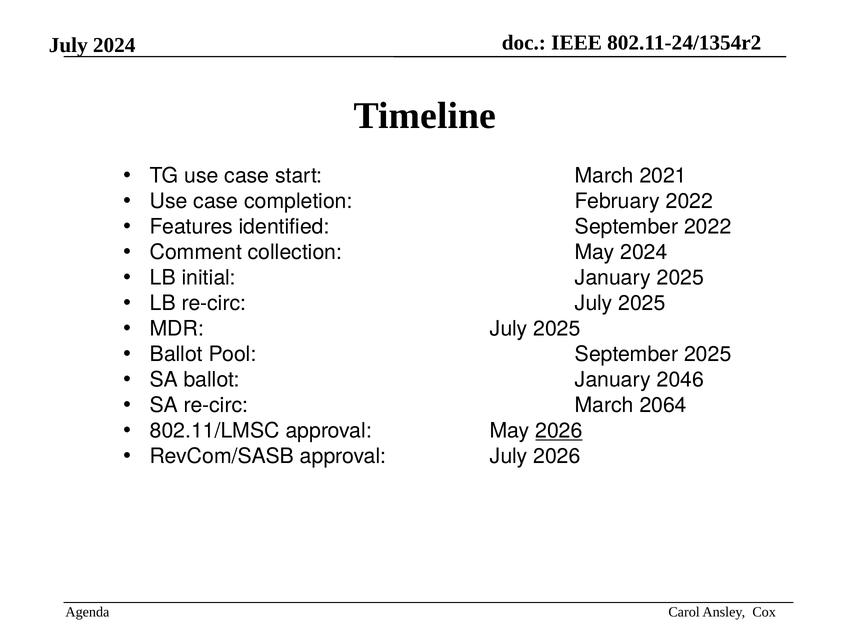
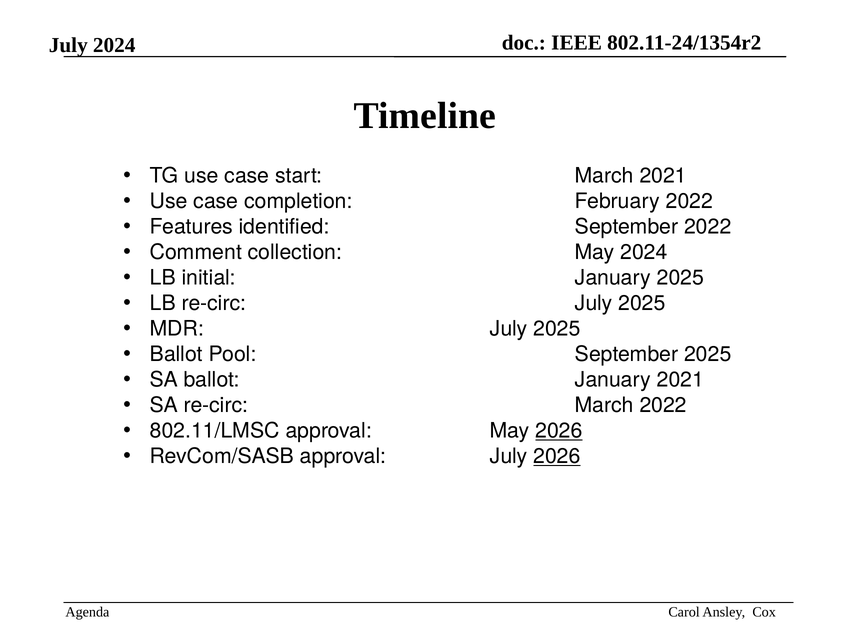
January 2046: 2046 -> 2021 (680, 380)
March 2064: 2064 -> 2022 (663, 405)
2026 underline: none -> present (557, 456)
